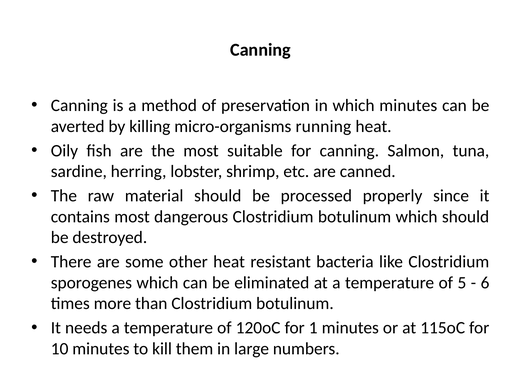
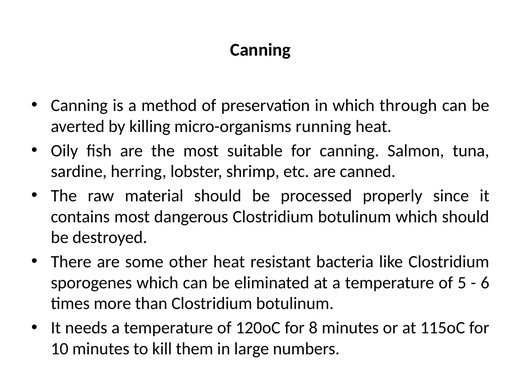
which minutes: minutes -> through (408, 105)
1: 1 -> 8 (313, 328)
